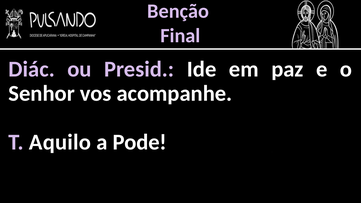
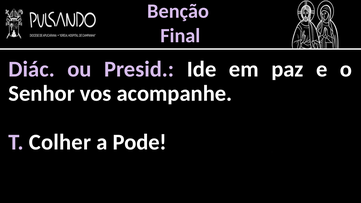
Aquilo: Aquilo -> Colher (60, 142)
